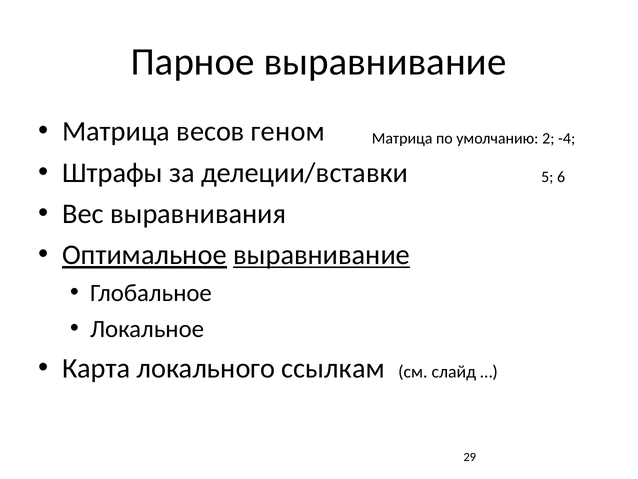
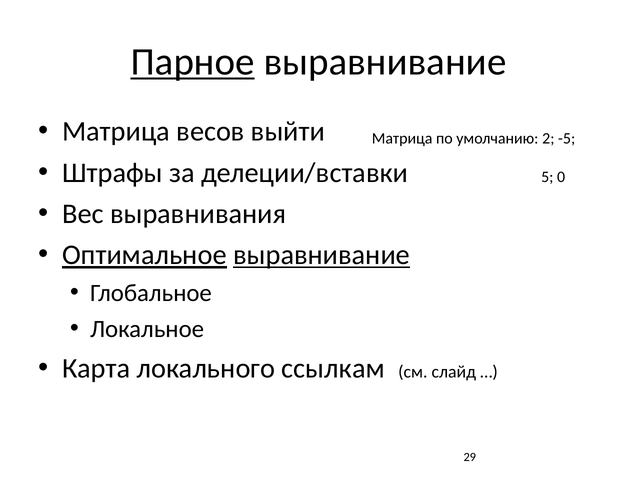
Парное underline: none -> present (193, 62)
геном: геном -> выйти (288, 131)
-4: -4 -> -5 (567, 138)
6: 6 -> 0 (561, 177)
